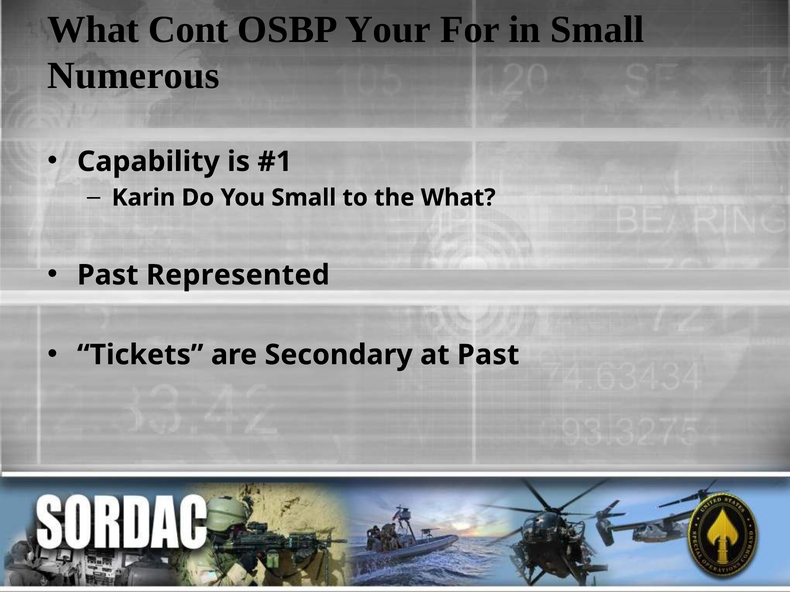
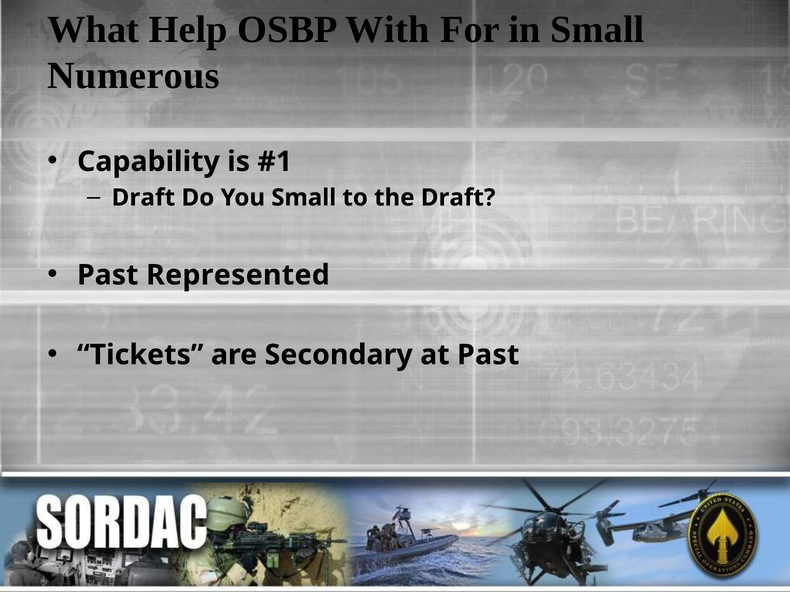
Cont: Cont -> Help (188, 30)
Your: Your -> With (388, 30)
Karin: Karin -> Draft (143, 198)
the What: What -> Draft (458, 198)
